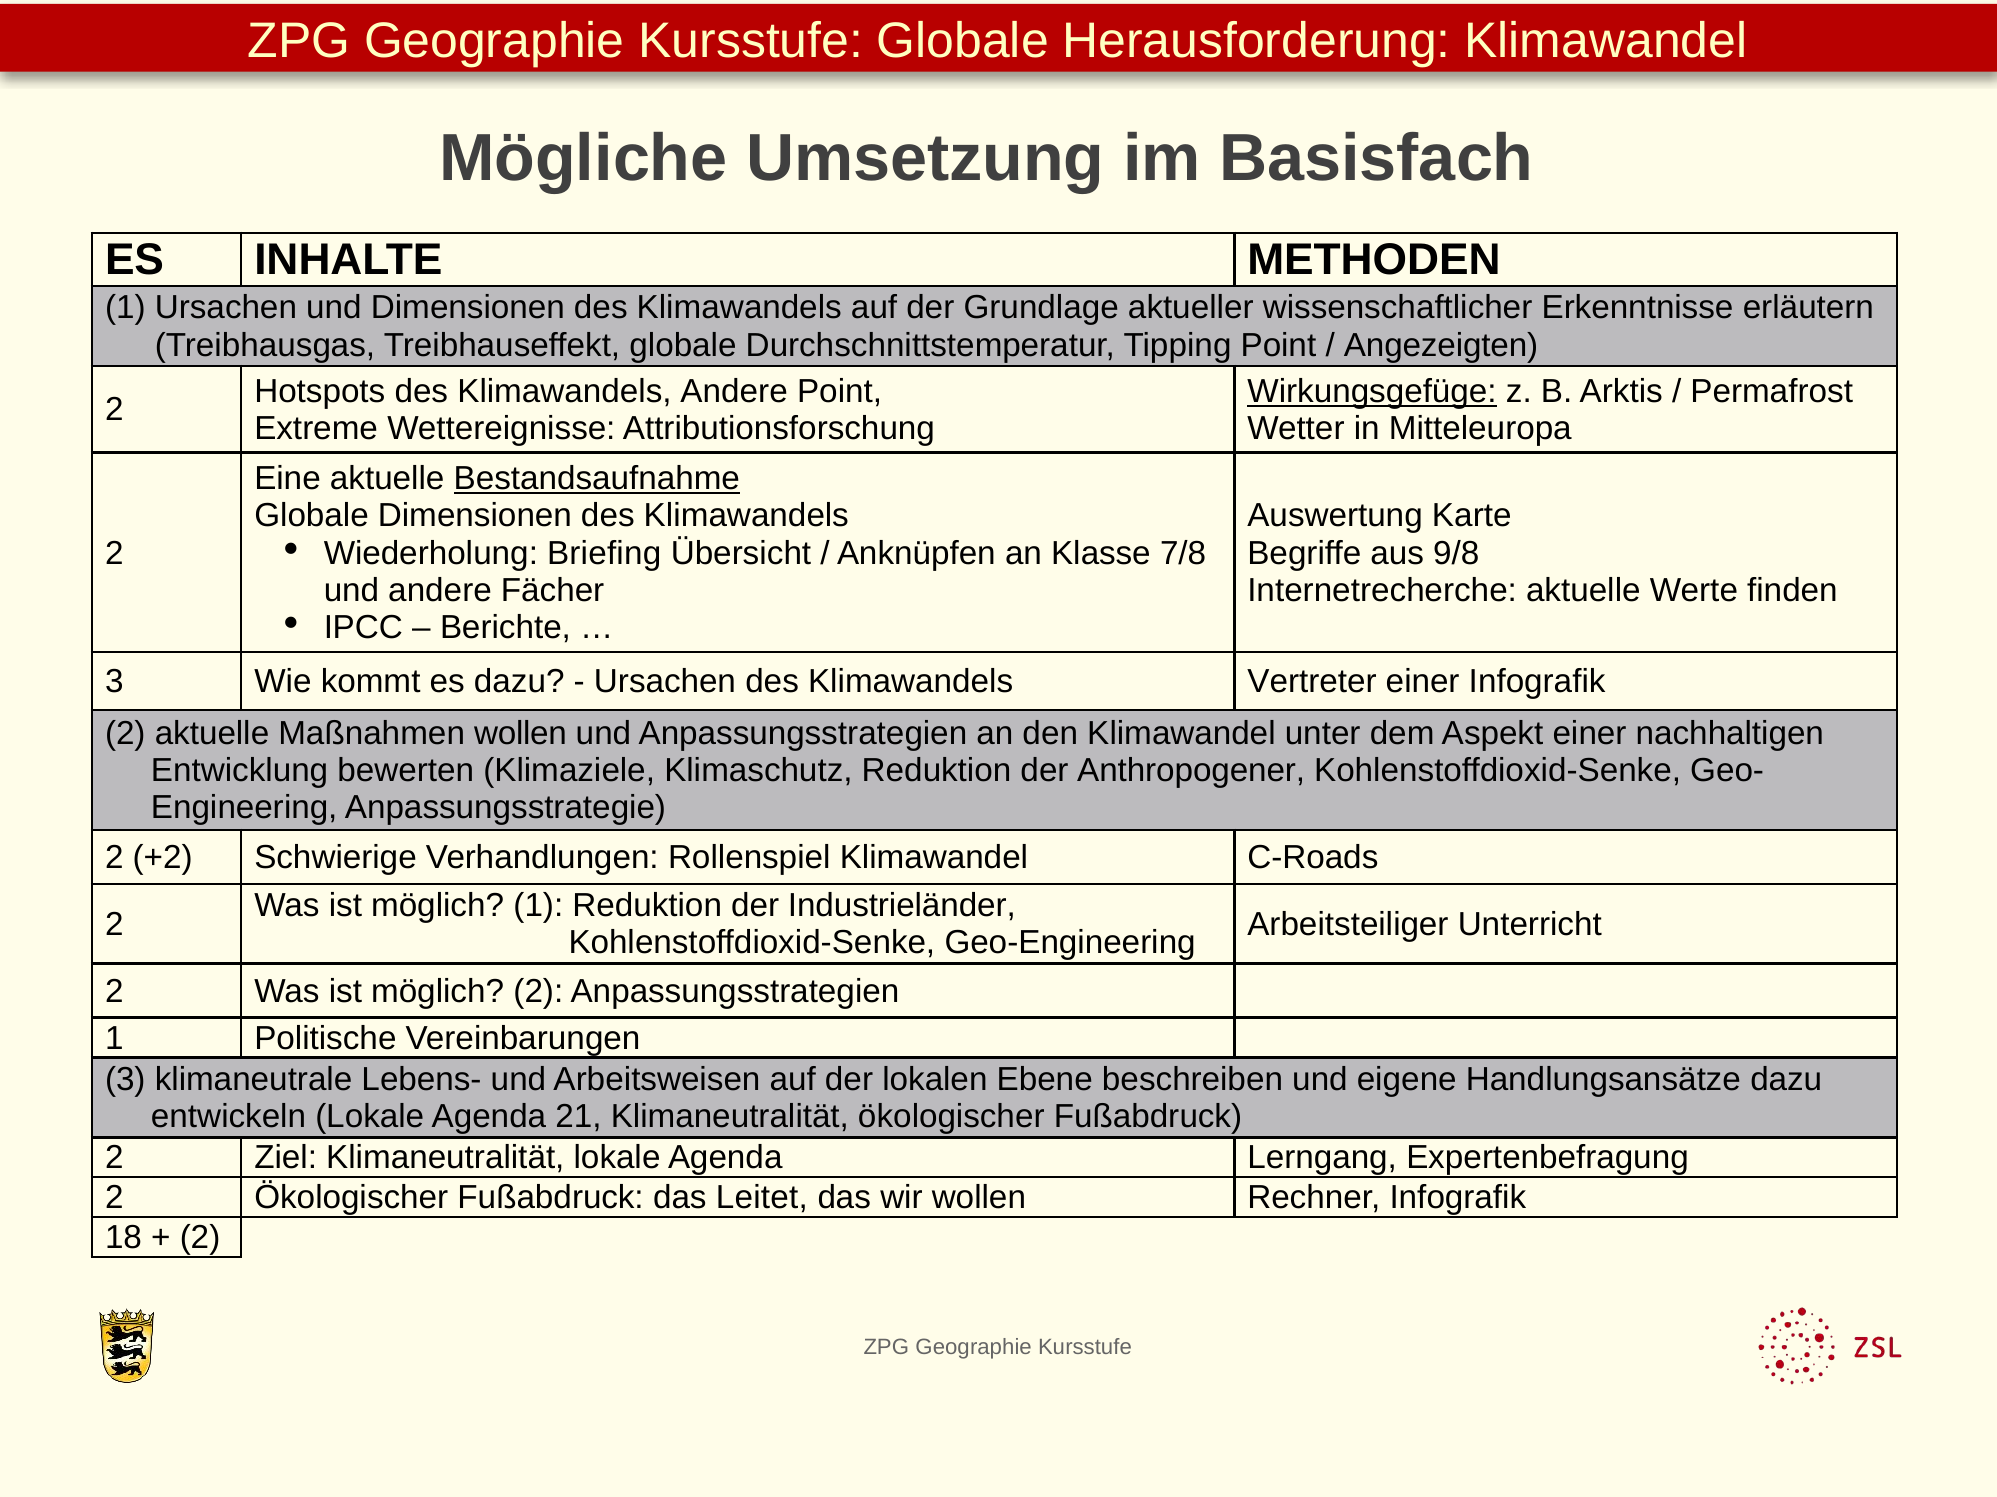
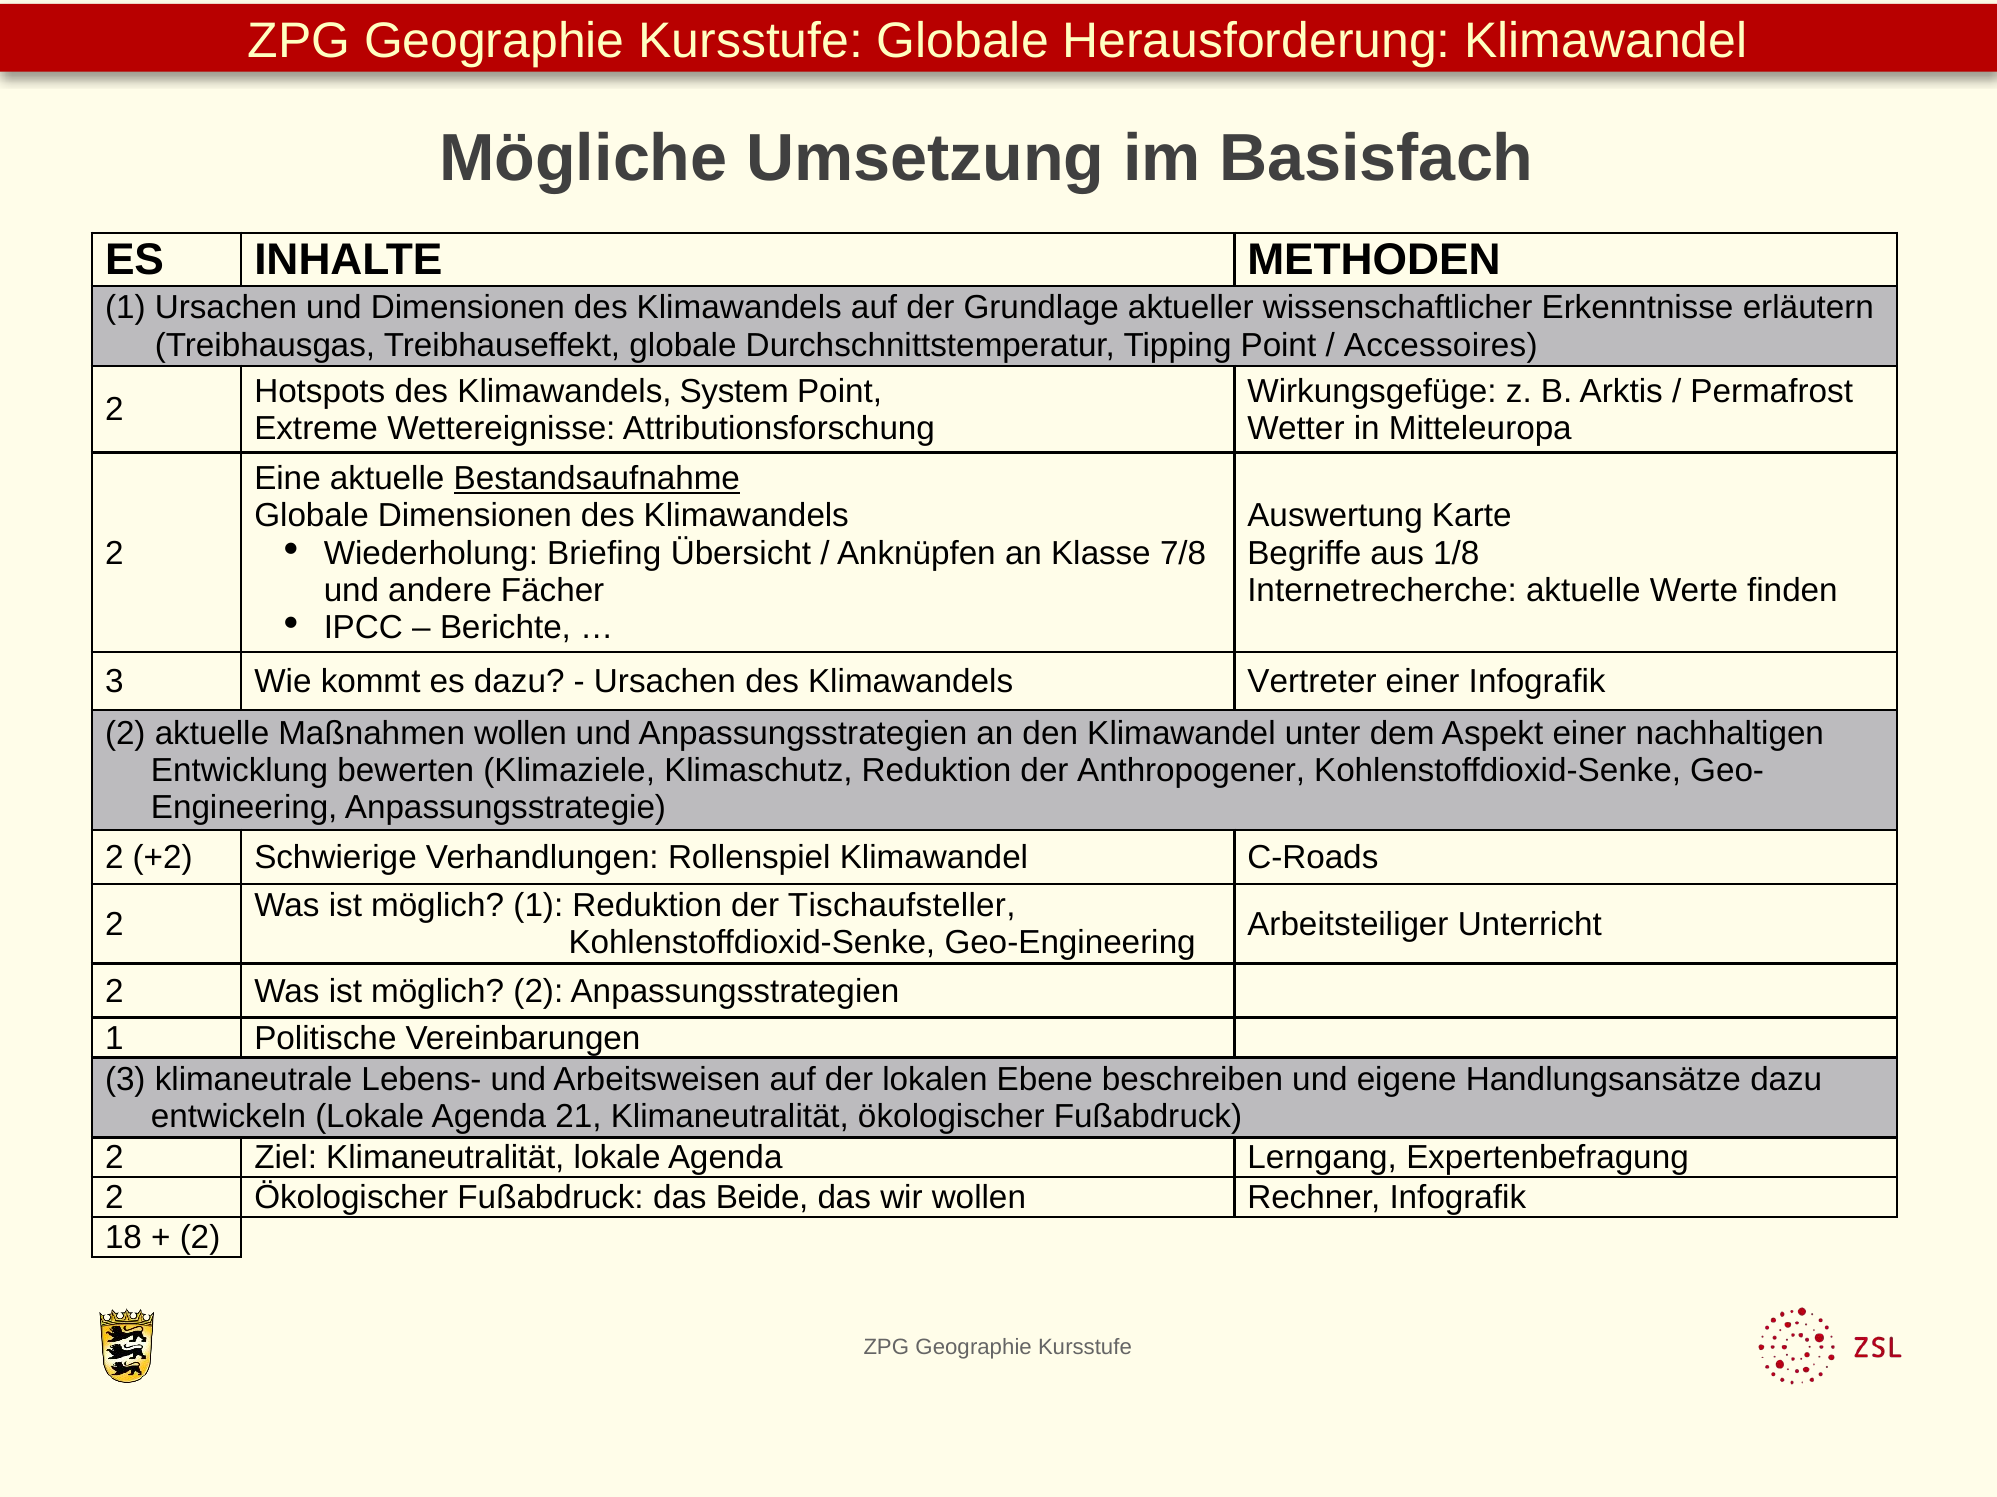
Angezeigten: Angezeigten -> Accessoires (1441, 345)
Klimawandels Andere: Andere -> System (734, 391)
Wirkungsgefüge underline: present -> none (1372, 391)
9/8: 9/8 -> 1/8 (1456, 553)
Industrieländer: Industrieländer -> Tischaufsteller (902, 906)
Leitet: Leitet -> Beide (762, 1198)
